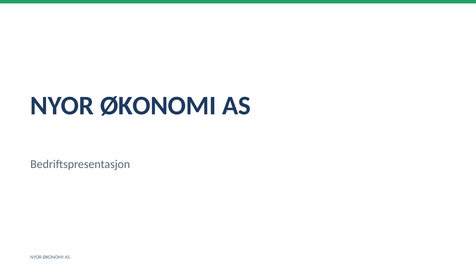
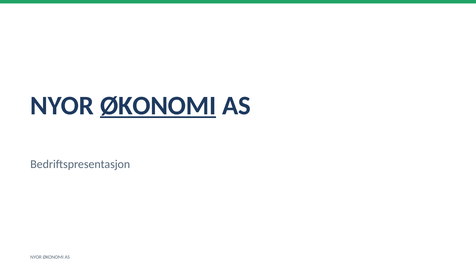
ØKONOMI underline: none -> present (158, 106)
